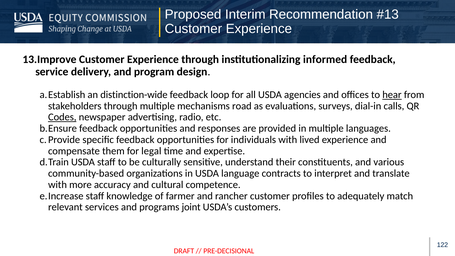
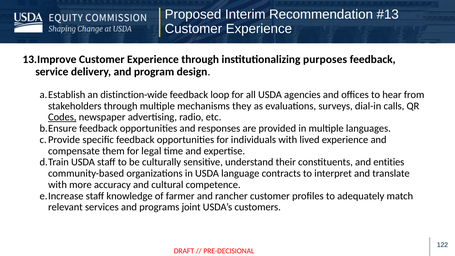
informed: informed -> purposes (325, 59)
hear underline: present -> none (392, 95)
road: road -> they (242, 106)
various: various -> entities (389, 162)
